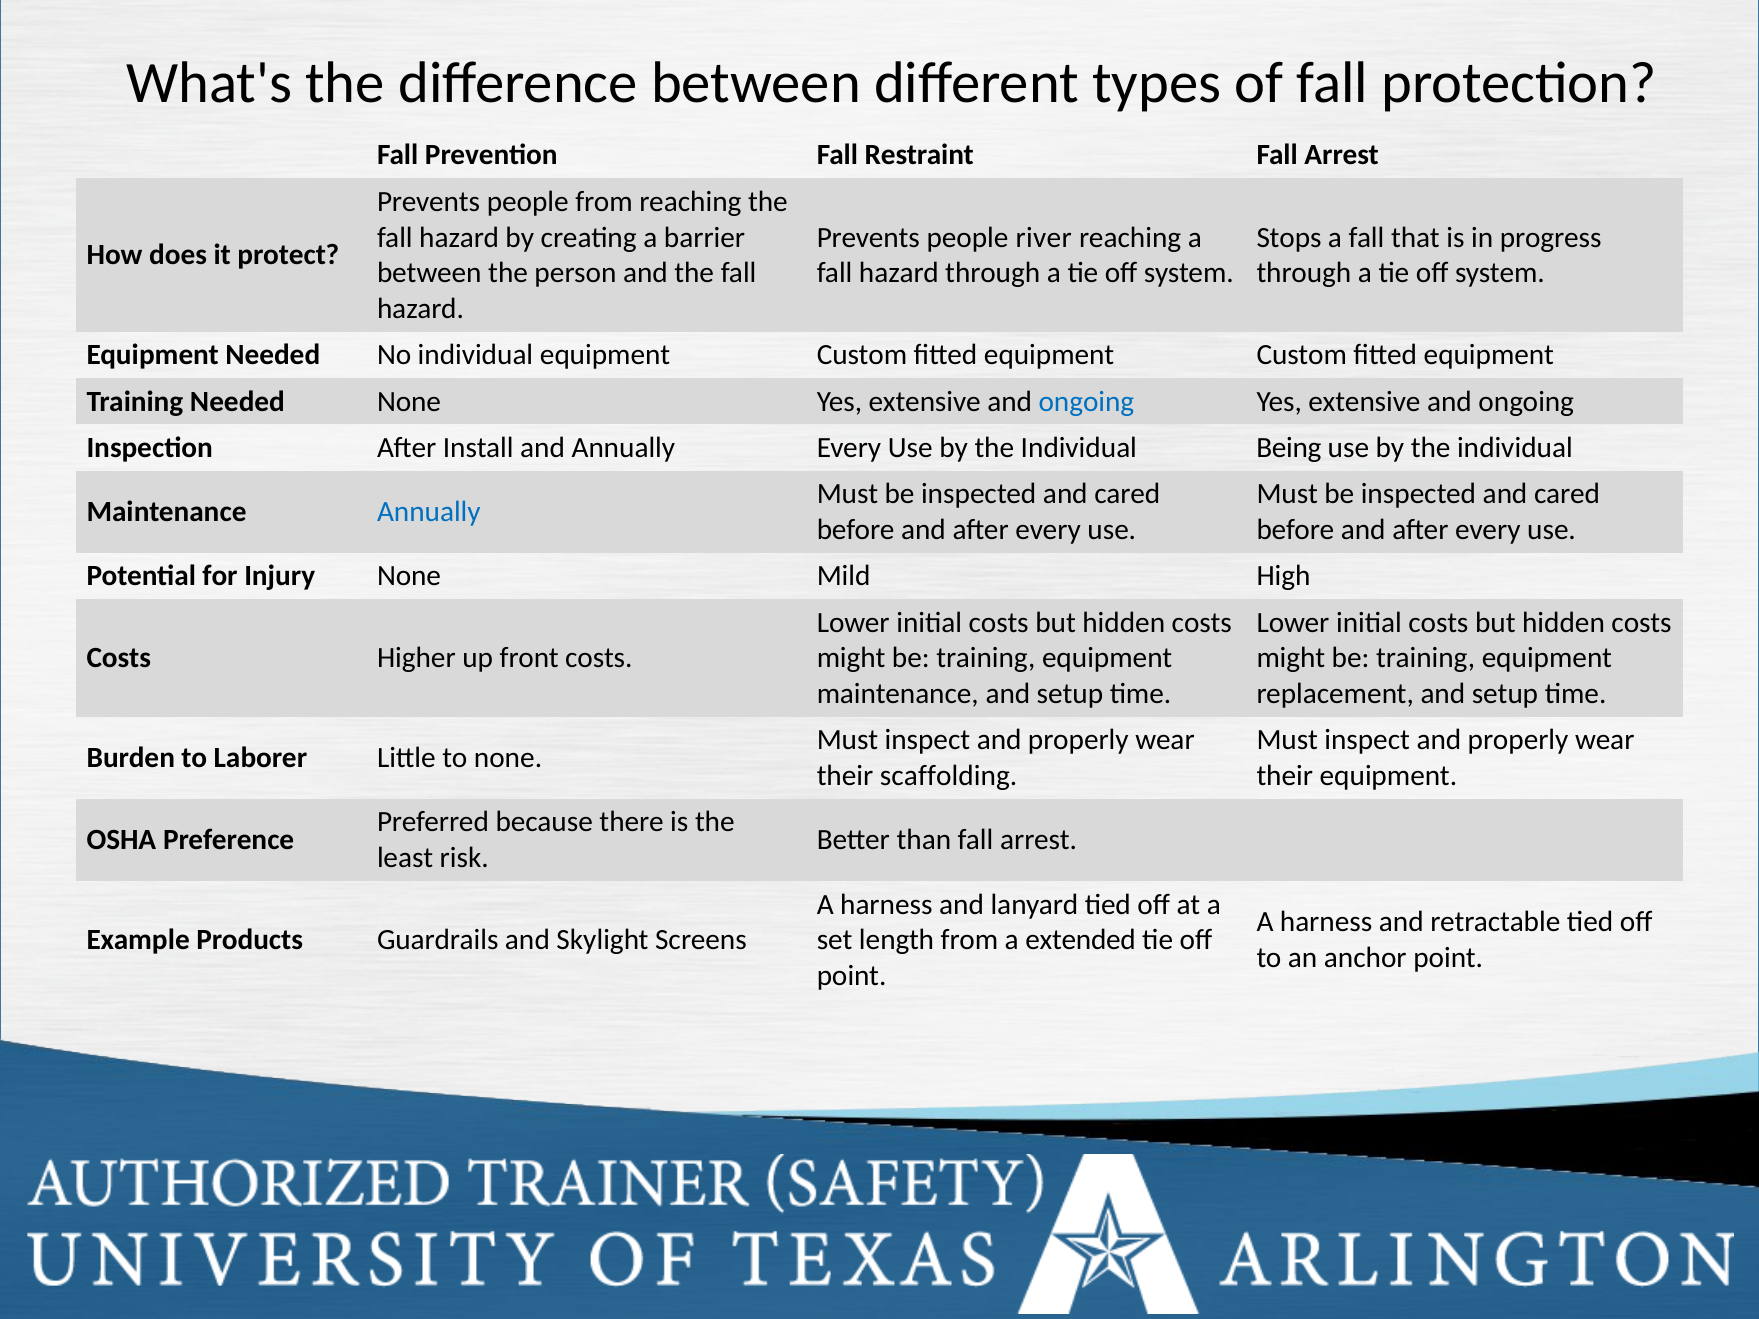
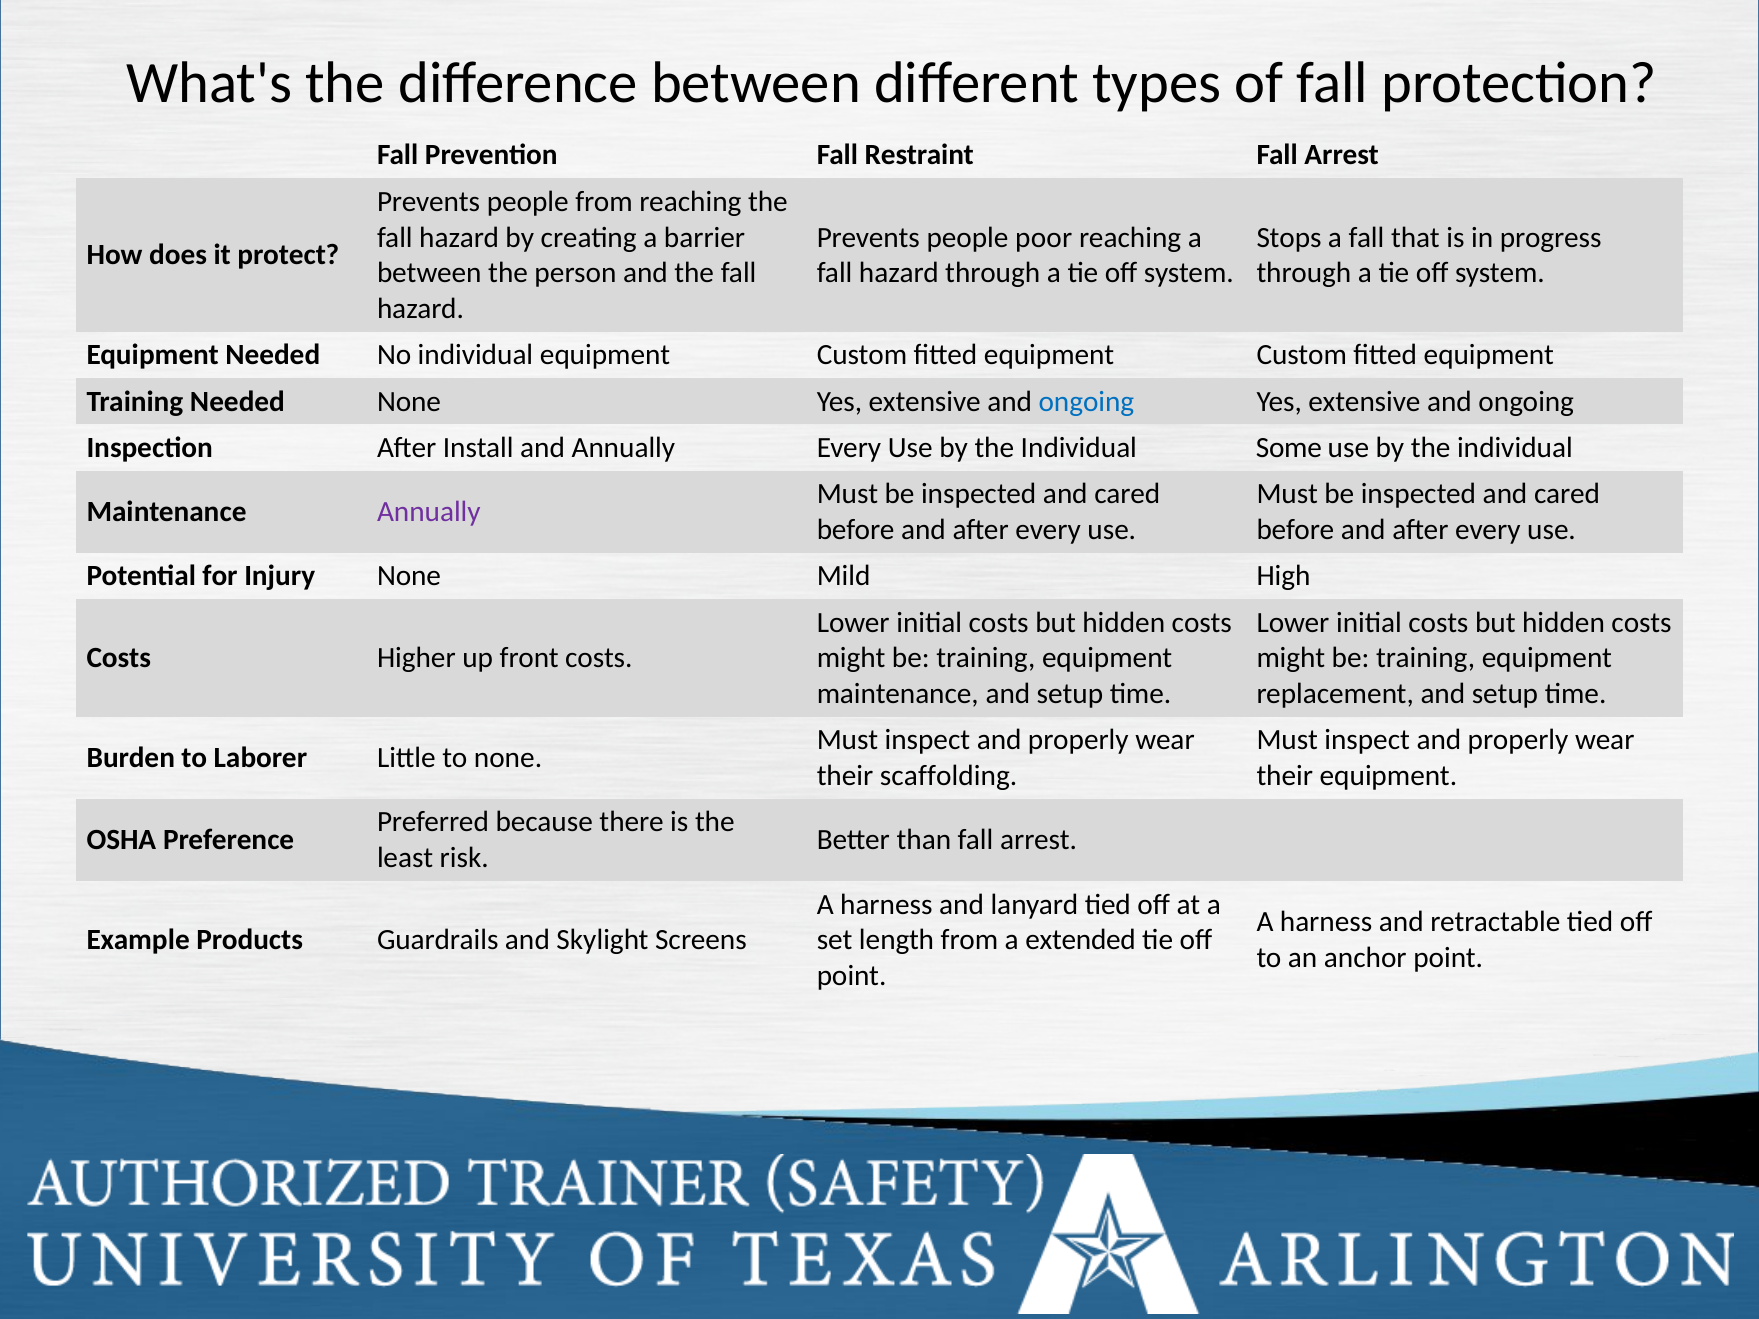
river: river -> poor (1044, 237)
Being: Being -> Some (1289, 448)
Annually colour: blue -> purple (429, 512)
